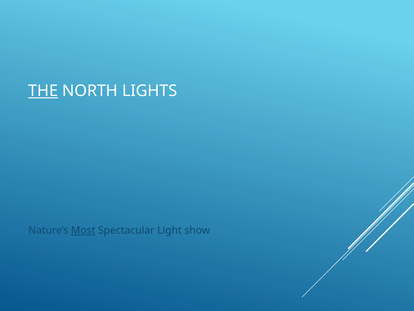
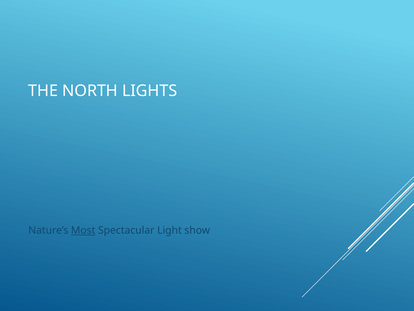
THE underline: present -> none (43, 91)
